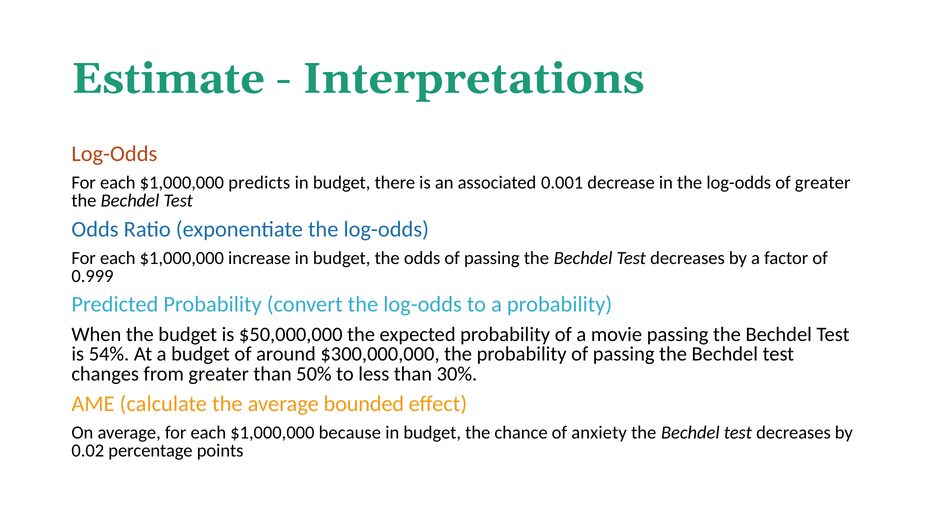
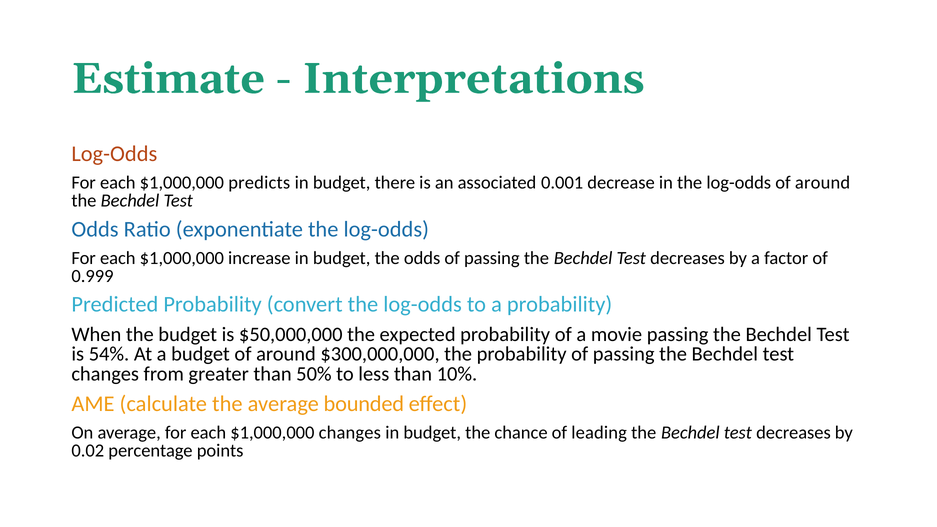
log-odds of greater: greater -> around (823, 183)
30%: 30% -> 10% (457, 374)
$1,000,000 because: because -> changes (350, 433)
anxiety: anxiety -> leading (599, 433)
